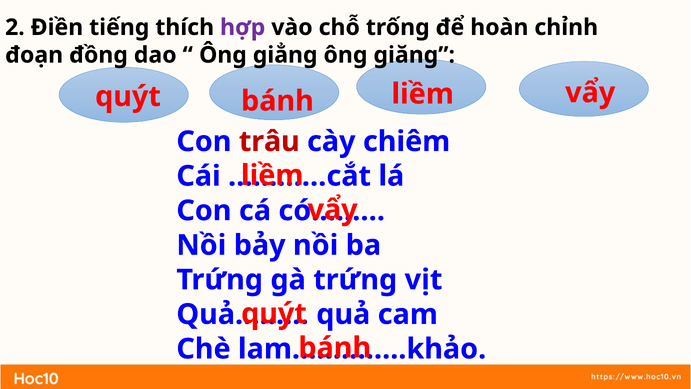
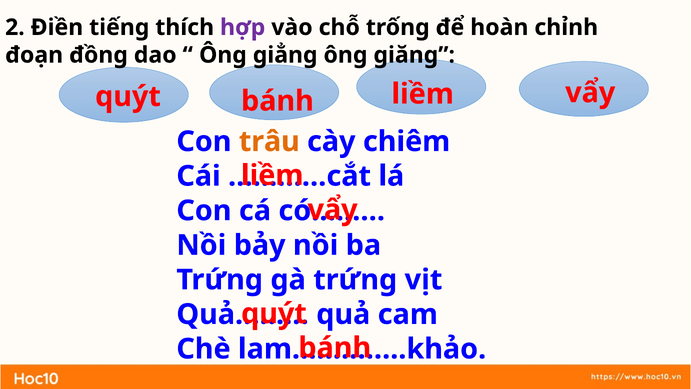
trâu colour: red -> orange (269, 141)
